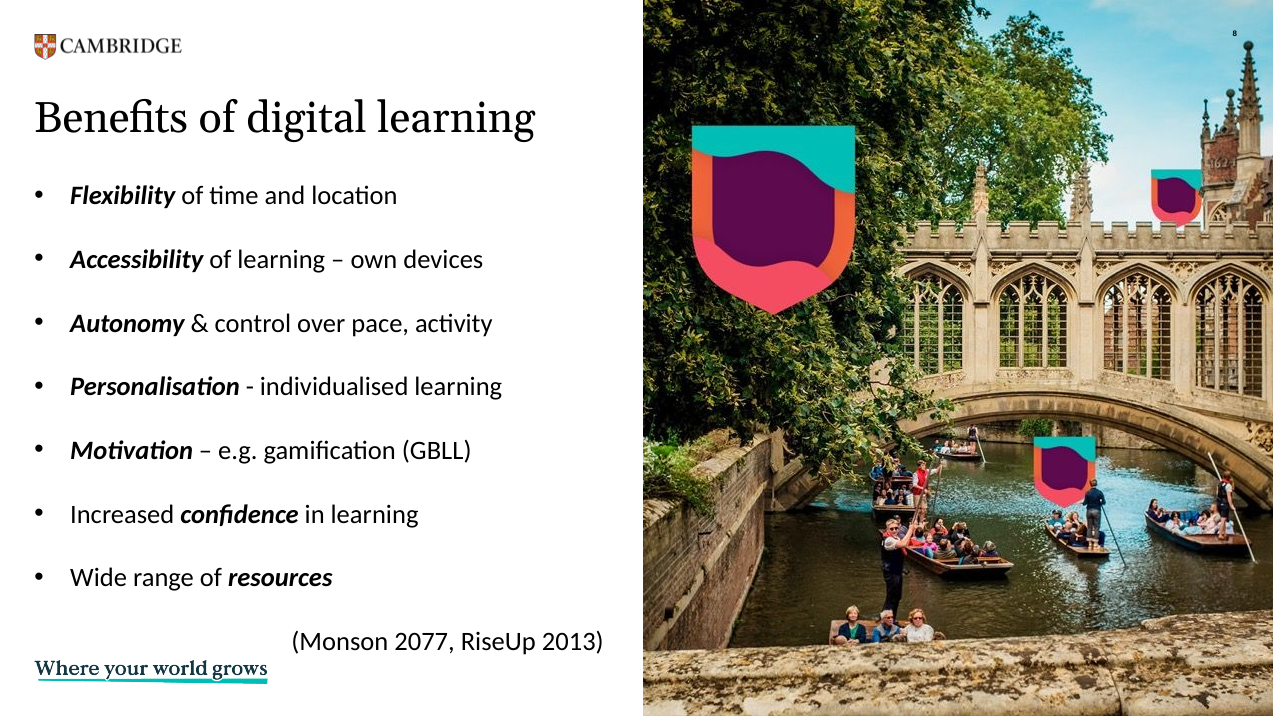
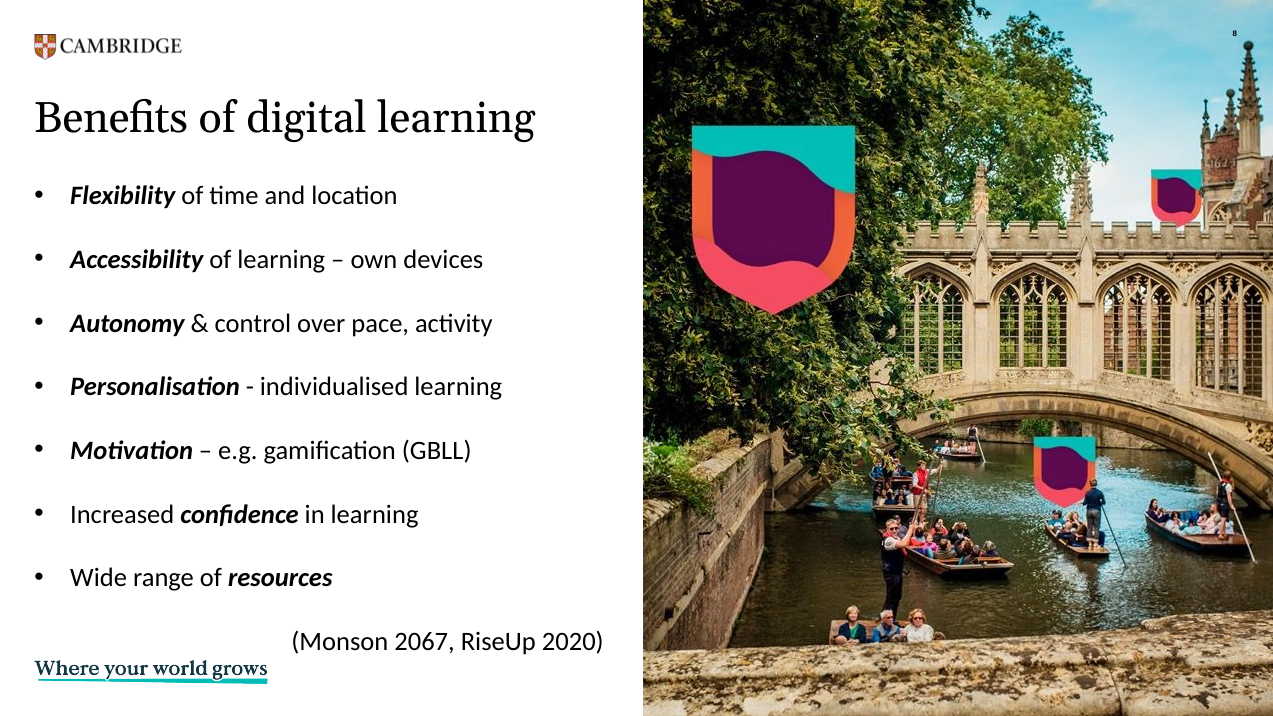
2077: 2077 -> 2067 (425, 642)
2013: 2013 -> 2020 (573, 642)
